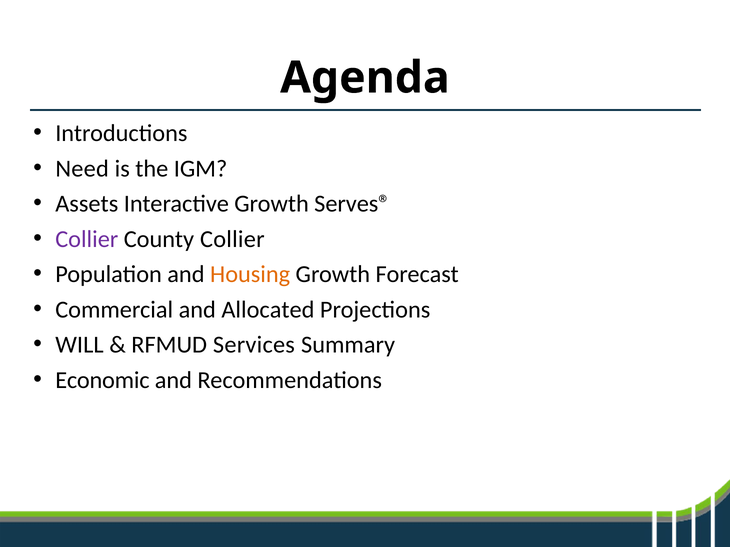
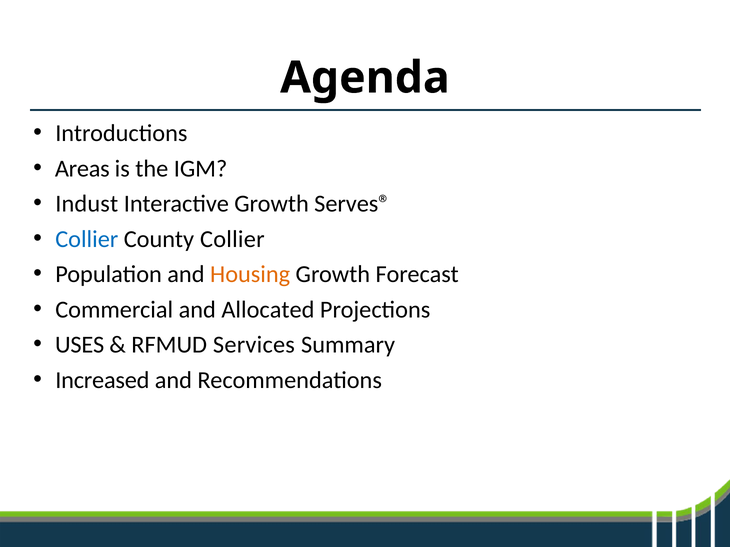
Need: Need -> Areas (82, 169)
Assets: Assets -> Indust (87, 204)
Collier colour: purple -> blue (87, 239)
WILL: WILL -> USES (80, 345)
Economic: Economic -> Increased (102, 380)
